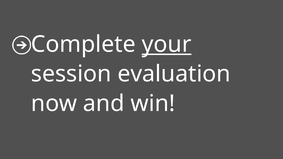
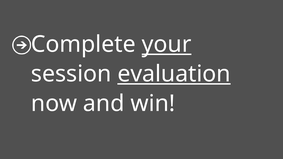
evaluation underline: none -> present (174, 74)
